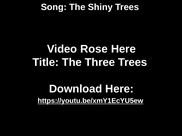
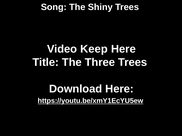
Rose: Rose -> Keep (94, 49)
